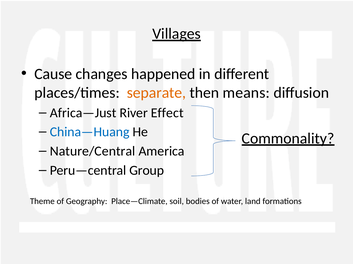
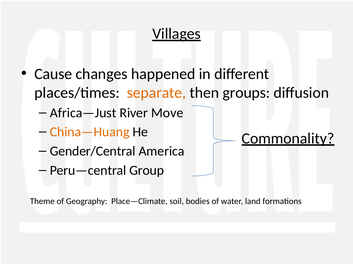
means: means -> groups (246, 93)
Effect: Effect -> Move (167, 113)
China—Huang colour: blue -> orange (90, 132)
Nature/Central: Nature/Central -> Gender/Central (93, 152)
